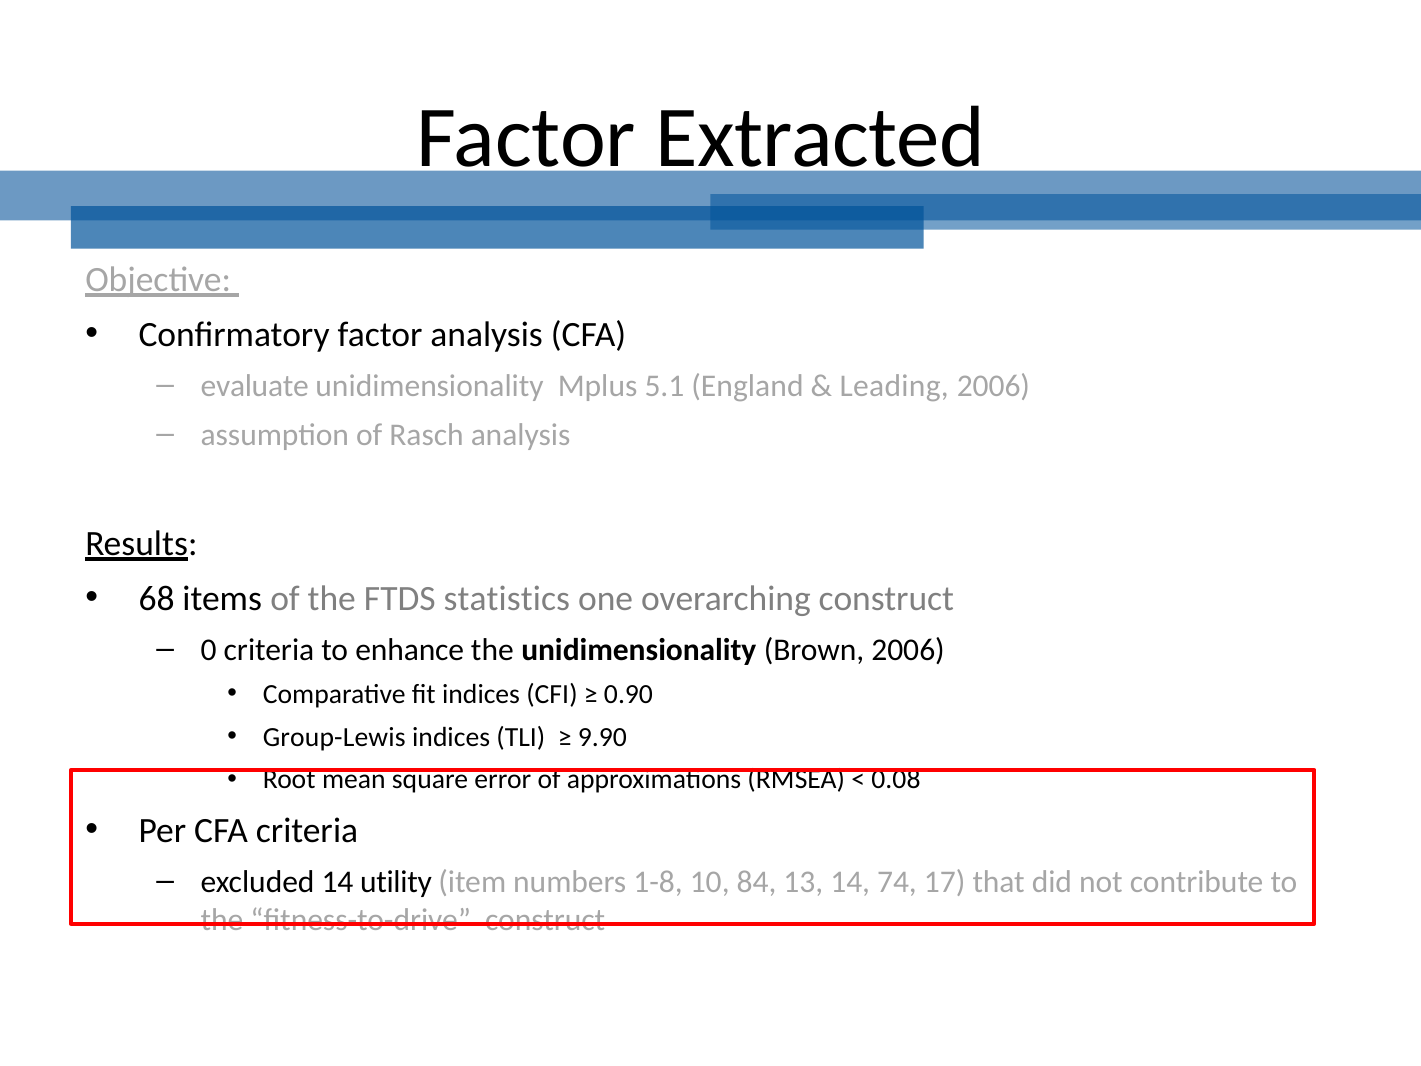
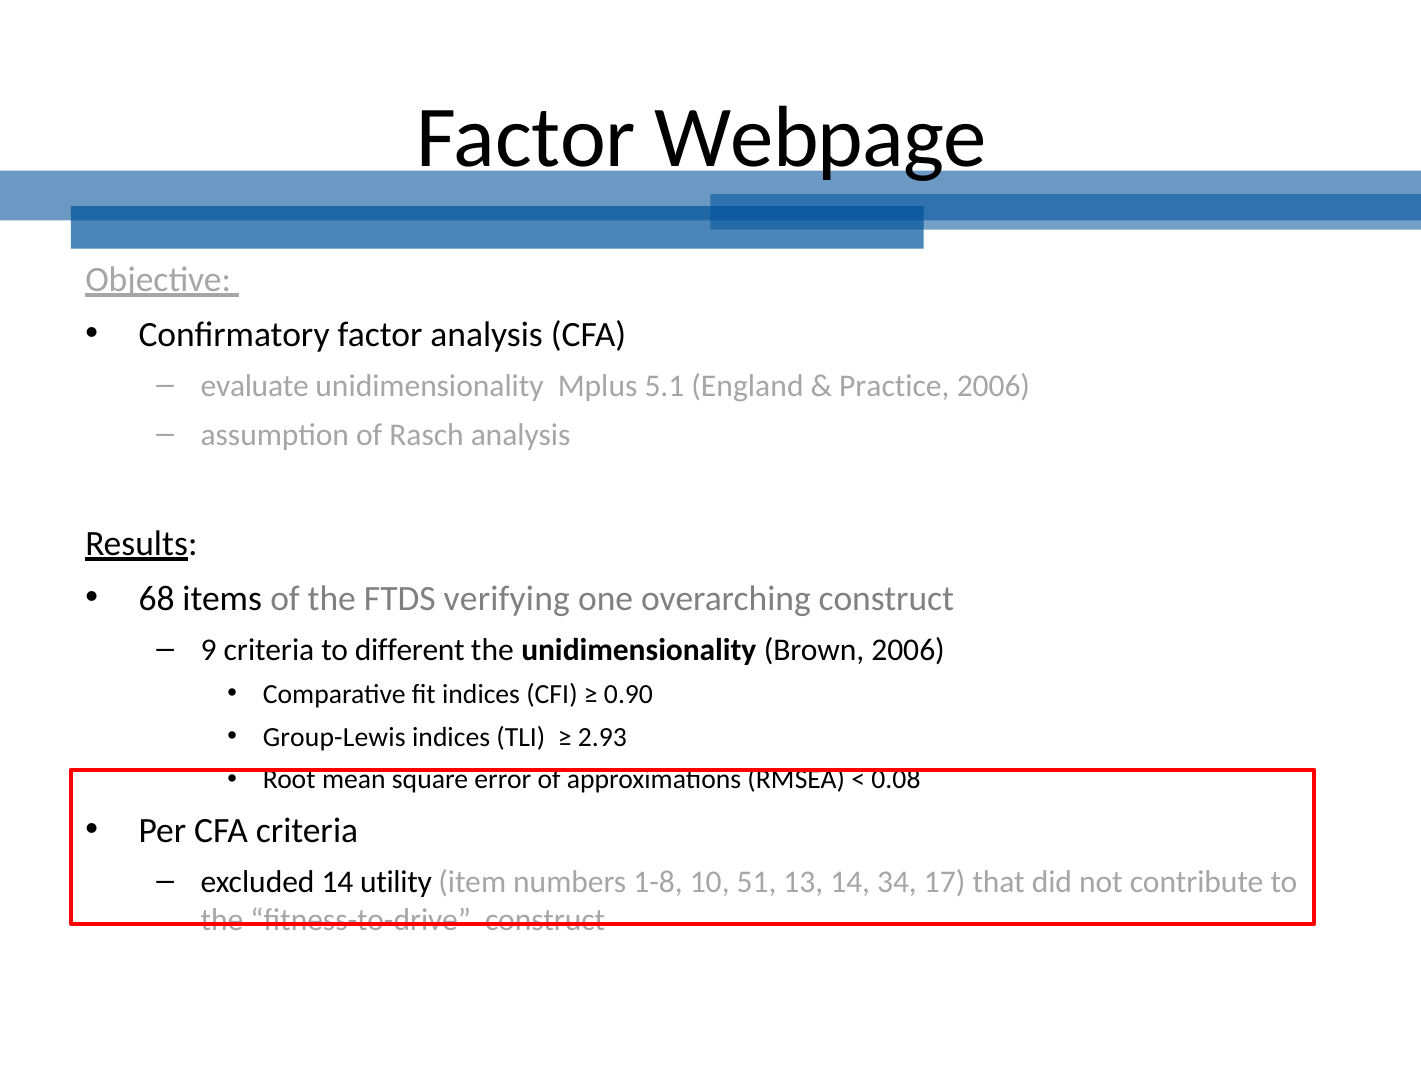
Extracted: Extracted -> Webpage (820, 138)
Leading: Leading -> Practice (894, 386)
statistics: statistics -> verifying (507, 599)
0: 0 -> 9 (209, 650)
enhance: enhance -> different (410, 650)
9.90: 9.90 -> 2.93 (602, 737)
84: 84 -> 51 (757, 882)
74: 74 -> 34 (897, 882)
